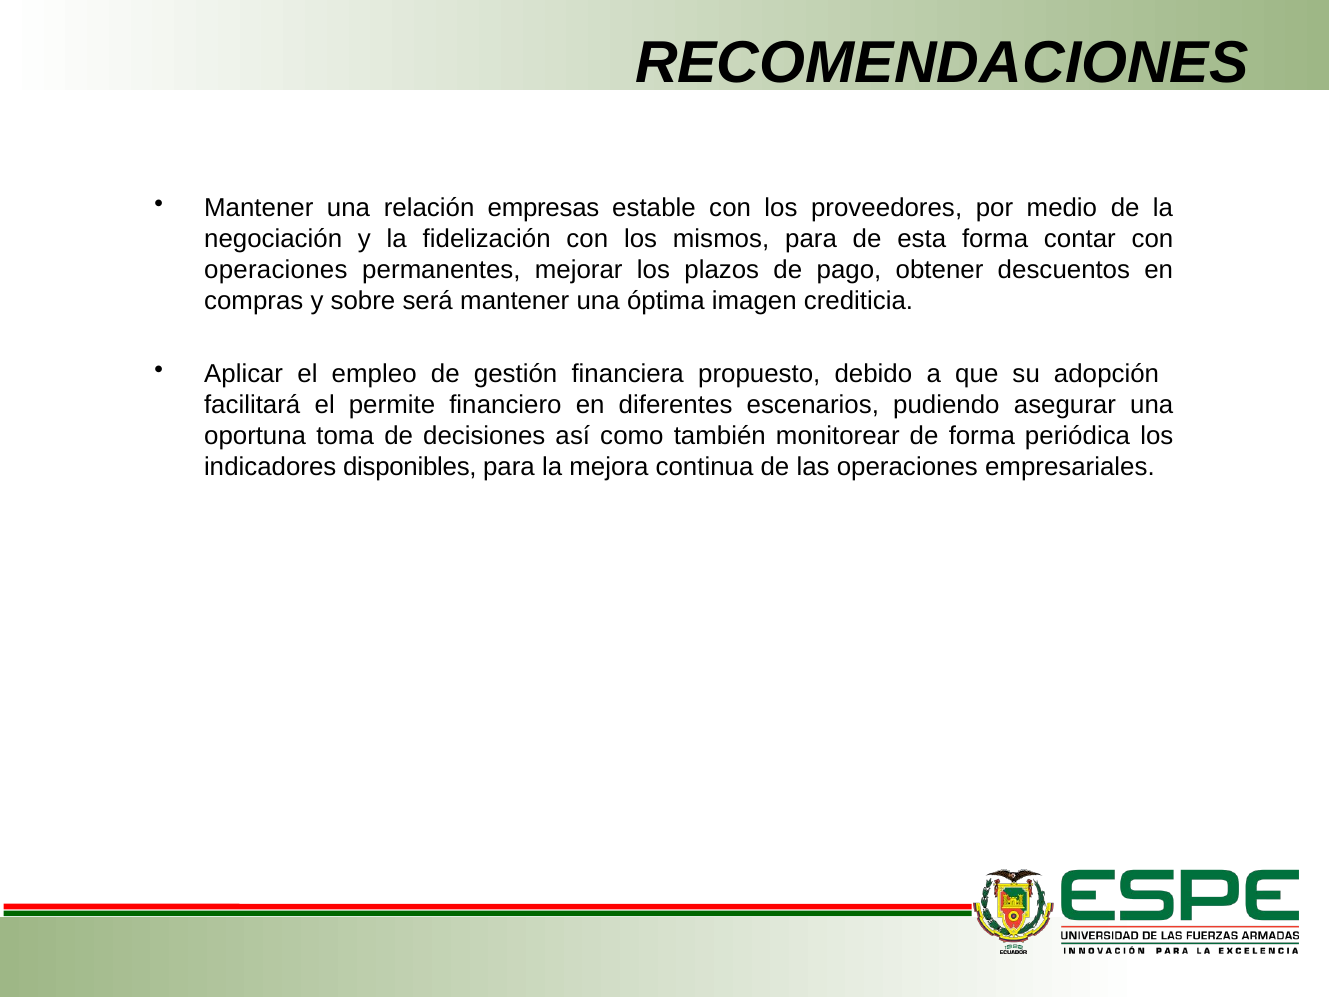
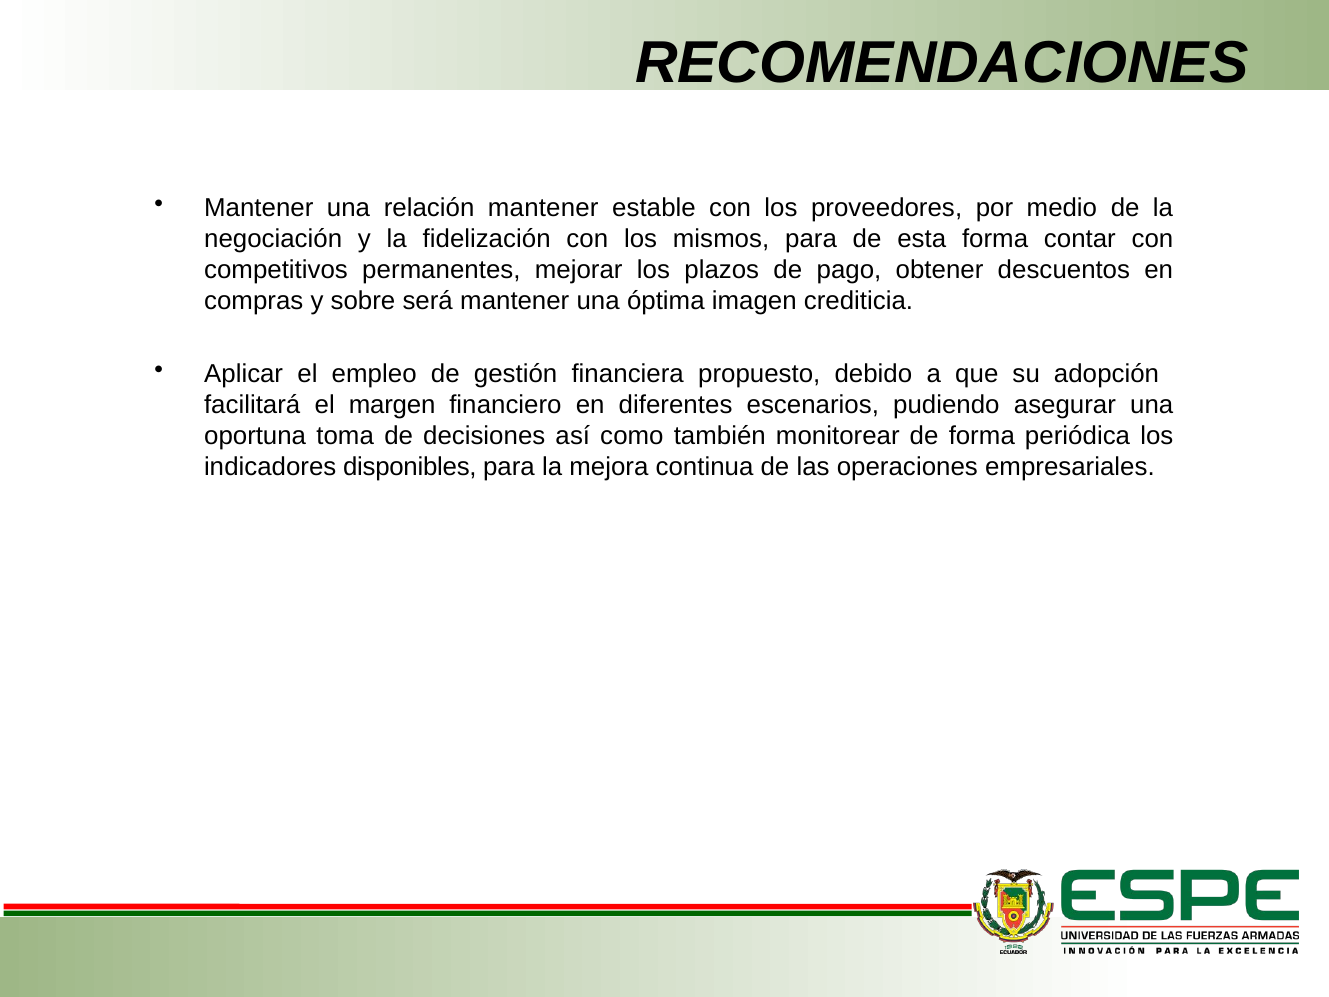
relación empresas: empresas -> mantener (543, 208)
operaciones: operaciones -> competitivos (276, 270)
permite: permite -> margen (392, 405)
